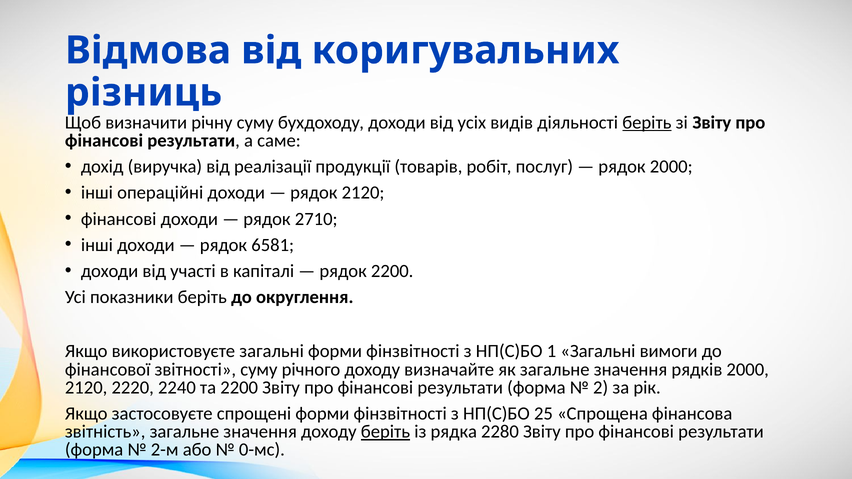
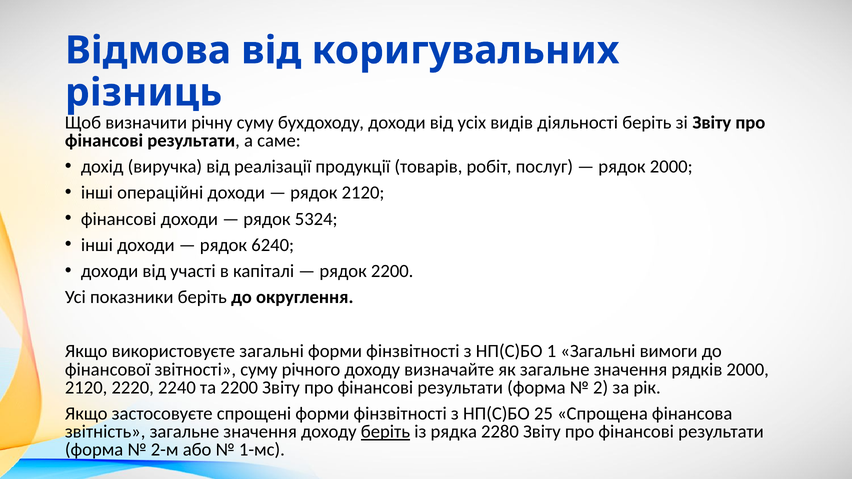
беріть underline: present -> none (647, 123)
2710: 2710 -> 5324 (316, 219)
6581: 6581 -> 6240 (273, 245)
0-мс: 0-мс -> 1-мс (262, 450)
